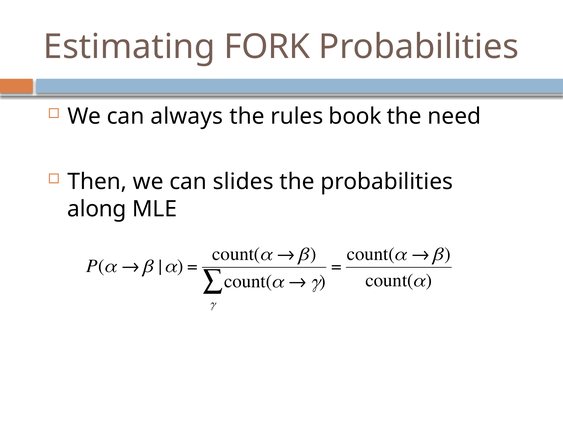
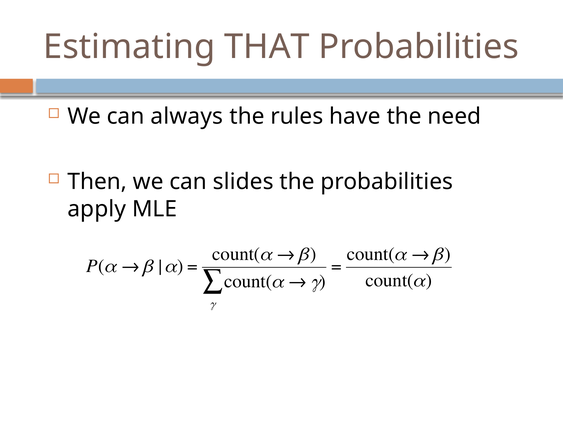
FORK: FORK -> THAT (267, 47)
book: book -> have (355, 116)
along: along -> apply (97, 209)
